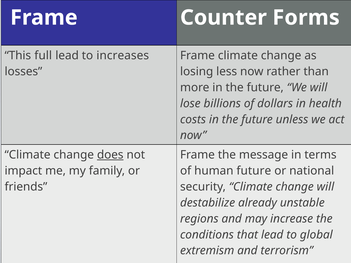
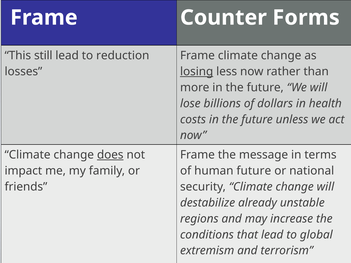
full: full -> still (43, 56)
increases: increases -> reduction (123, 56)
losing underline: none -> present (197, 72)
